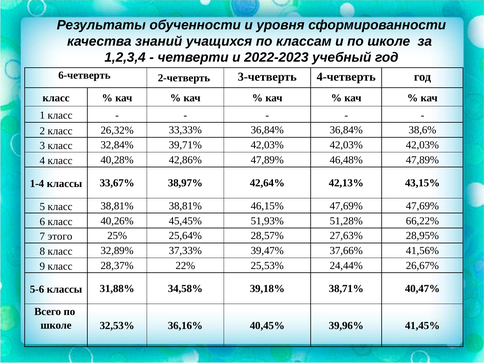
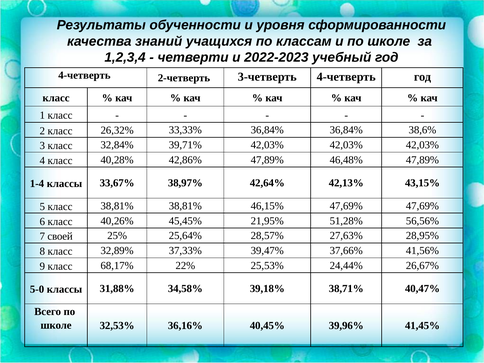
6-четверть: 6-четверть -> 4-четверть (84, 75)
51,93%: 51,93% -> 21,95% (267, 221)
66,22%: 66,22% -> 56,56% (422, 221)
этого: этого -> своей (60, 236)
28,37%: 28,37% -> 68,17% (117, 266)
5-6: 5-6 -> 5-0 (37, 289)
